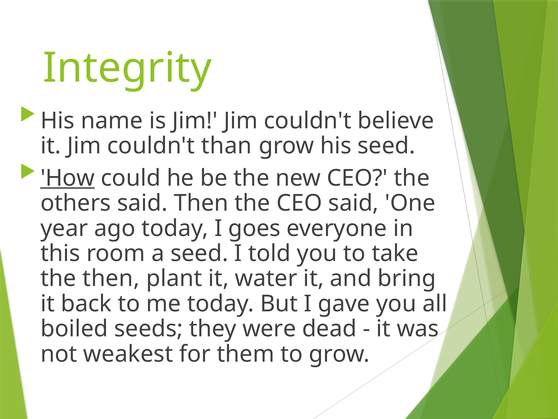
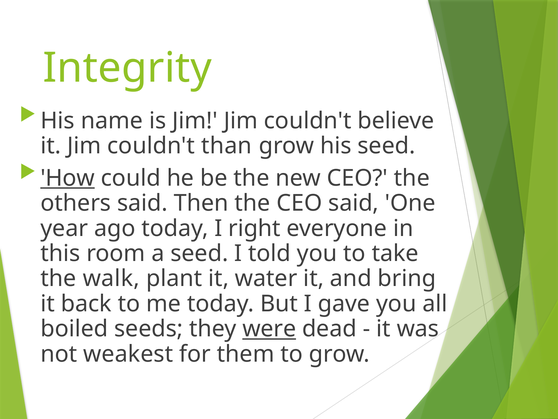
goes: goes -> right (254, 228)
the then: then -> walk (111, 278)
were underline: none -> present (269, 329)
